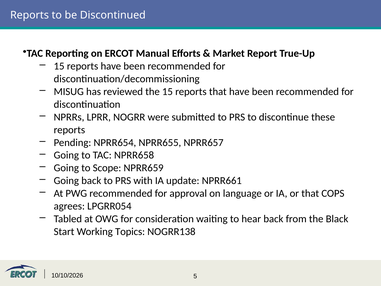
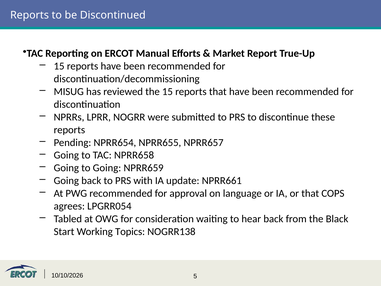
to Scope: Scope -> Going (107, 168)
